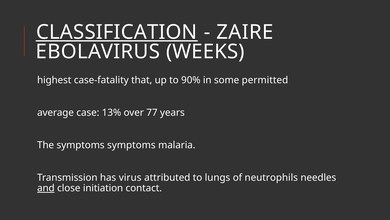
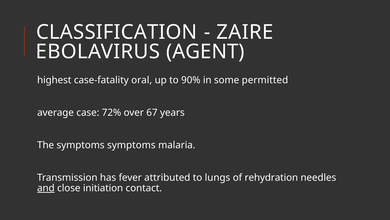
CLASSIFICATION underline: present -> none (117, 32)
WEEKS: WEEKS -> AGENT (205, 52)
that: that -> oral (142, 80)
13%: 13% -> 72% (111, 112)
77: 77 -> 67 (152, 112)
virus: virus -> fever (130, 177)
neutrophils: neutrophils -> rehydration (271, 177)
